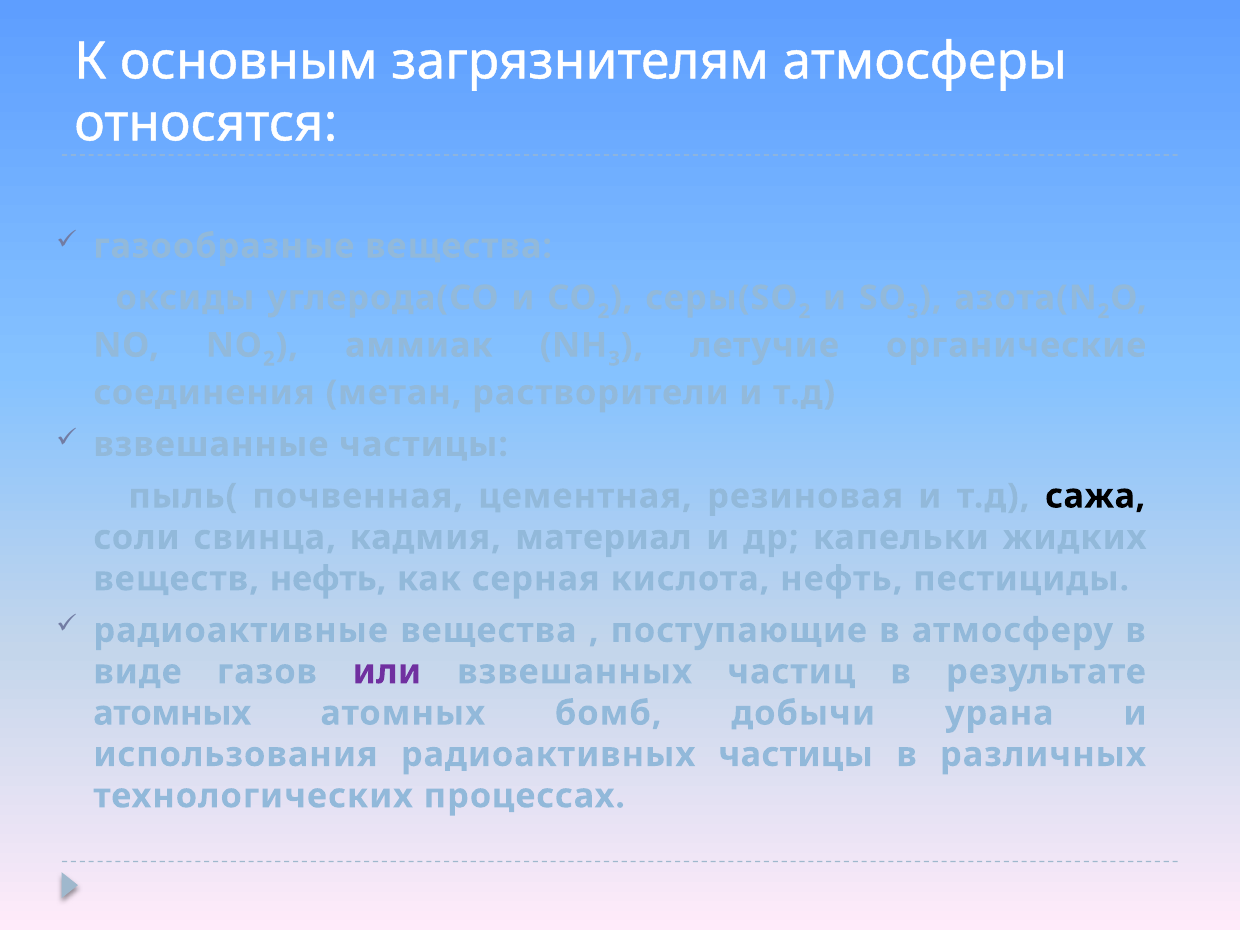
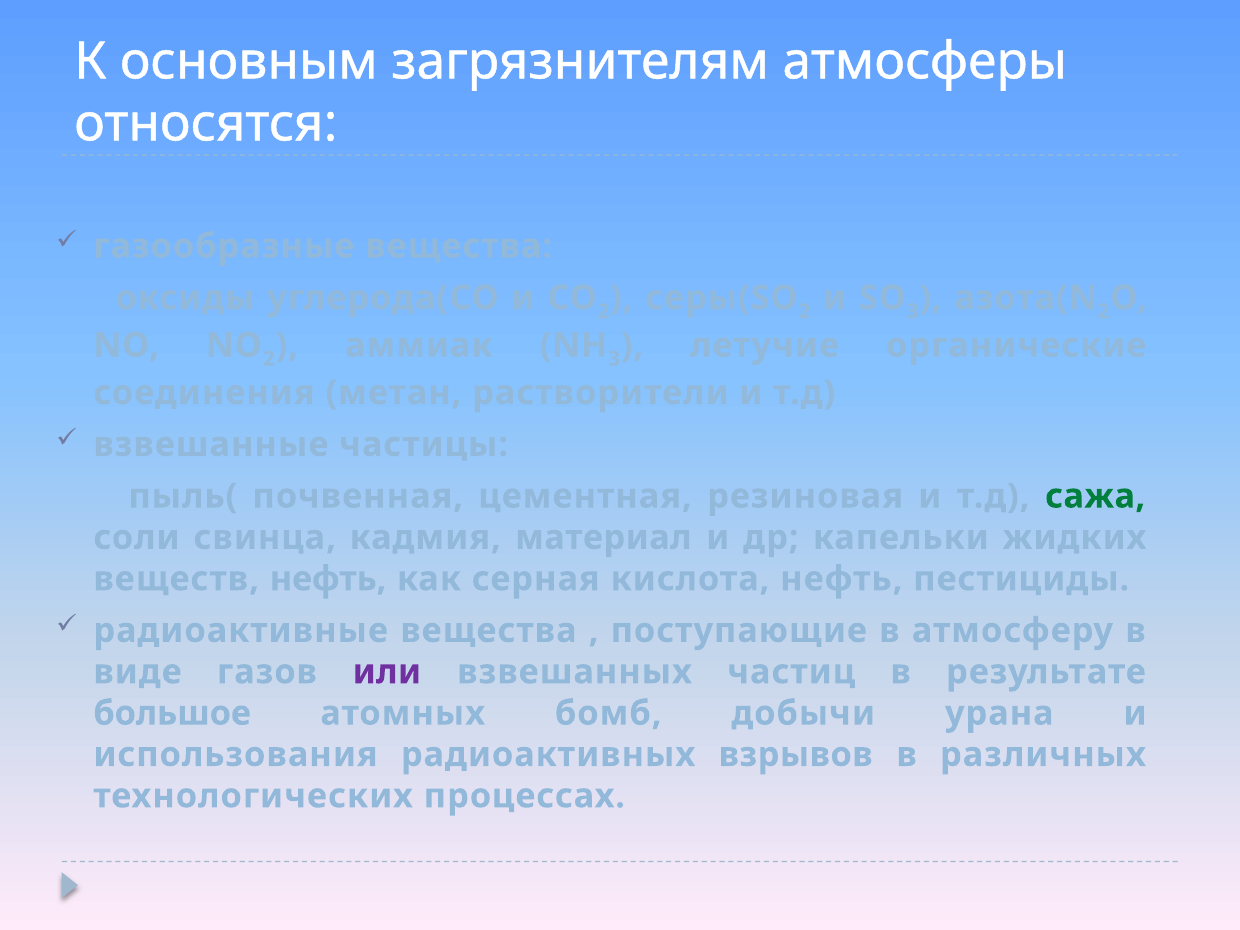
сажа colour: black -> green (1095, 496)
атомных: атомных -> большое (172, 713)
радиоактивных частицы: частицы -> взрывов (796, 755)
